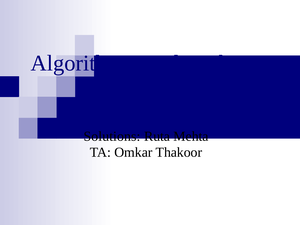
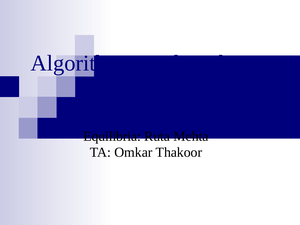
Solutions: Solutions -> Equilibria (112, 136)
